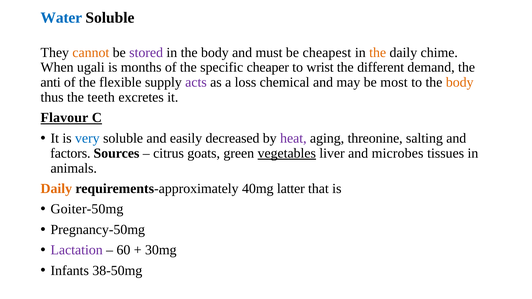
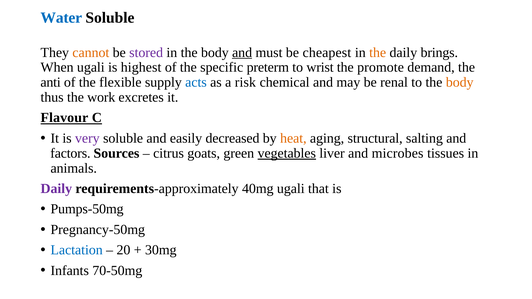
and underline: none -> present (242, 52)
chime: chime -> brings (439, 52)
months: months -> highest (141, 67)
cheaper: cheaper -> preterm (268, 67)
different: different -> promote (381, 67)
acts colour: purple -> blue (196, 82)
loss: loss -> risk (245, 82)
most: most -> renal (394, 82)
teeth: teeth -> work (101, 97)
very colour: blue -> purple (87, 138)
heat colour: purple -> orange (293, 138)
threonine: threonine -> structural (375, 138)
Daily colour: orange -> purple (56, 189)
40mg latter: latter -> ugali (291, 189)
Goiter-50mg: Goiter-50mg -> Pumps-50mg (87, 209)
Lactation colour: purple -> blue (77, 250)
60: 60 -> 20 (123, 250)
38-50mg: 38-50mg -> 70-50mg (117, 271)
